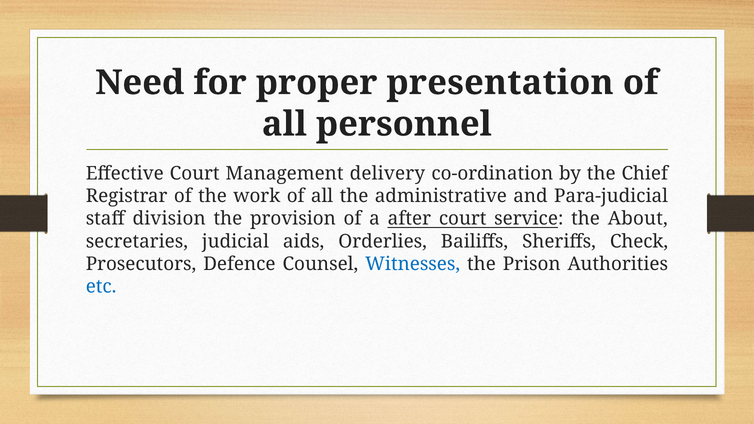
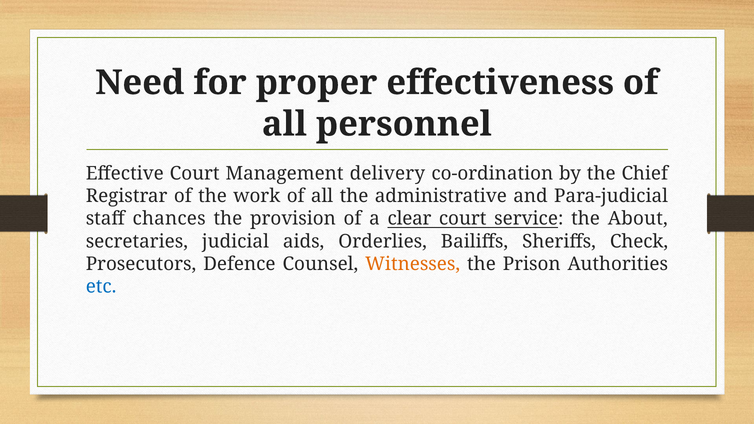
presentation: presentation -> effectiveness (500, 83)
division: division -> chances (169, 219)
after: after -> clear (410, 219)
Witnesses colour: blue -> orange (413, 264)
